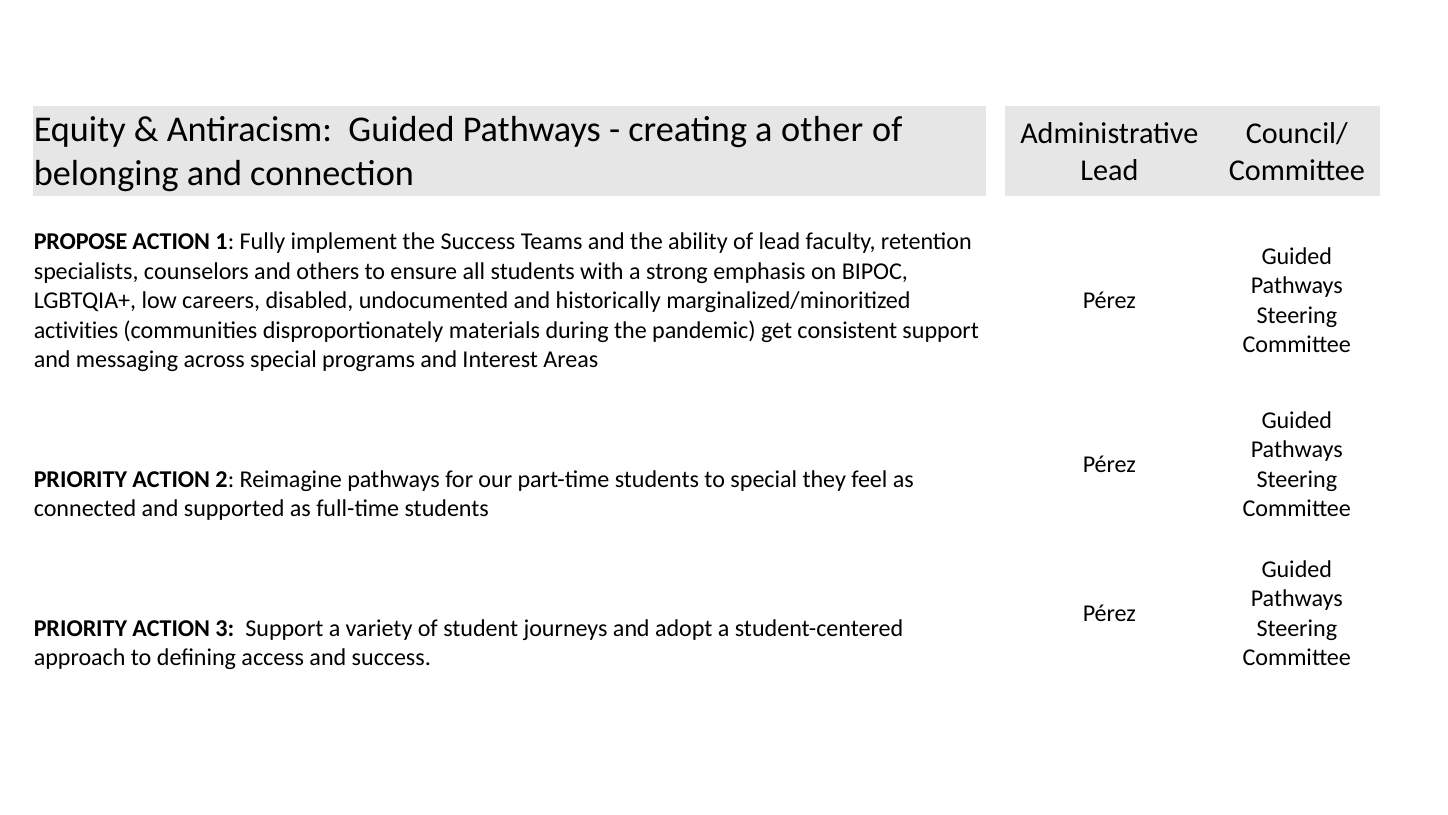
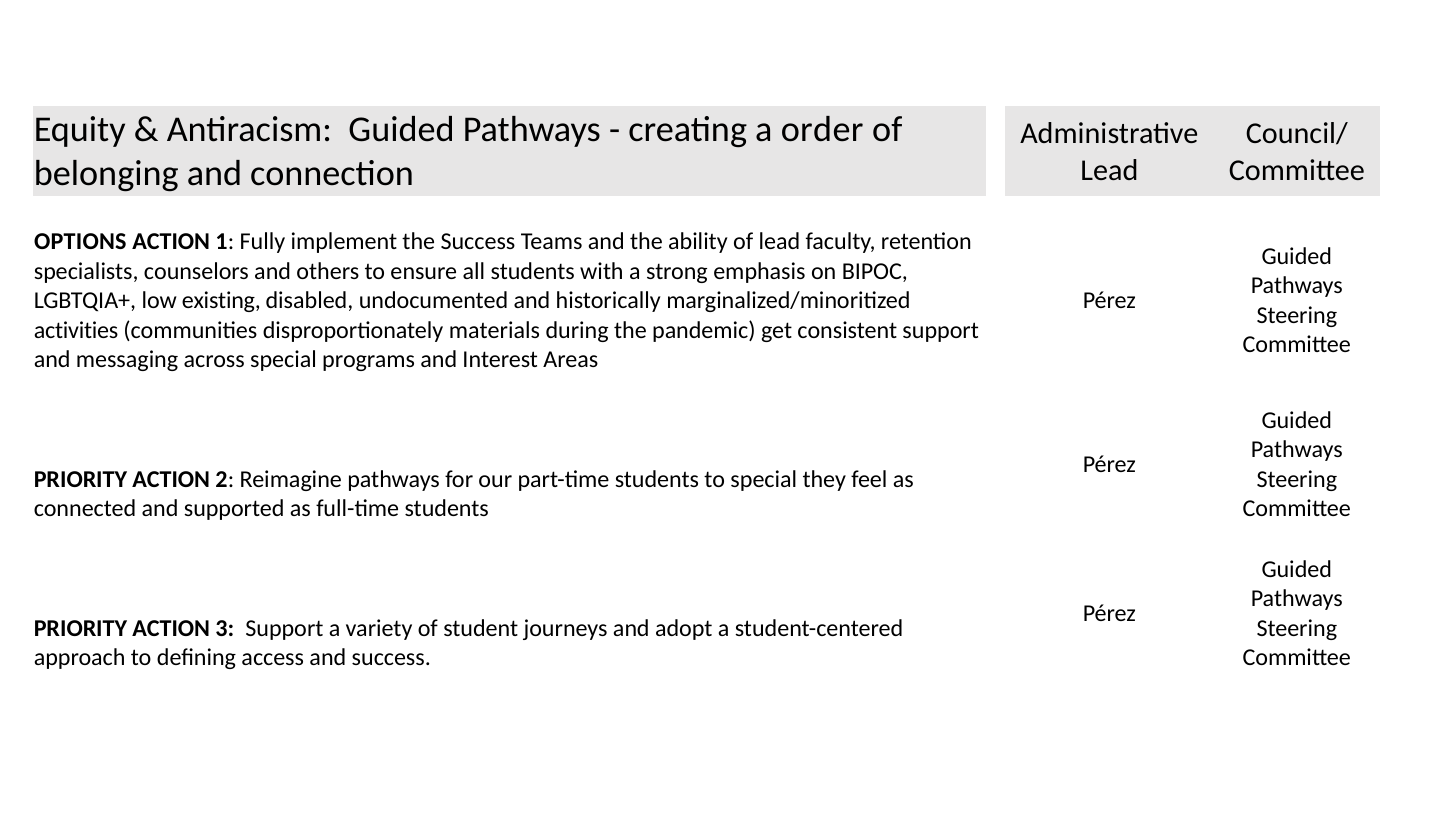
other: other -> order (822, 129)
PROPOSE: PROPOSE -> OPTIONS (80, 242)
careers: careers -> existing (221, 301)
